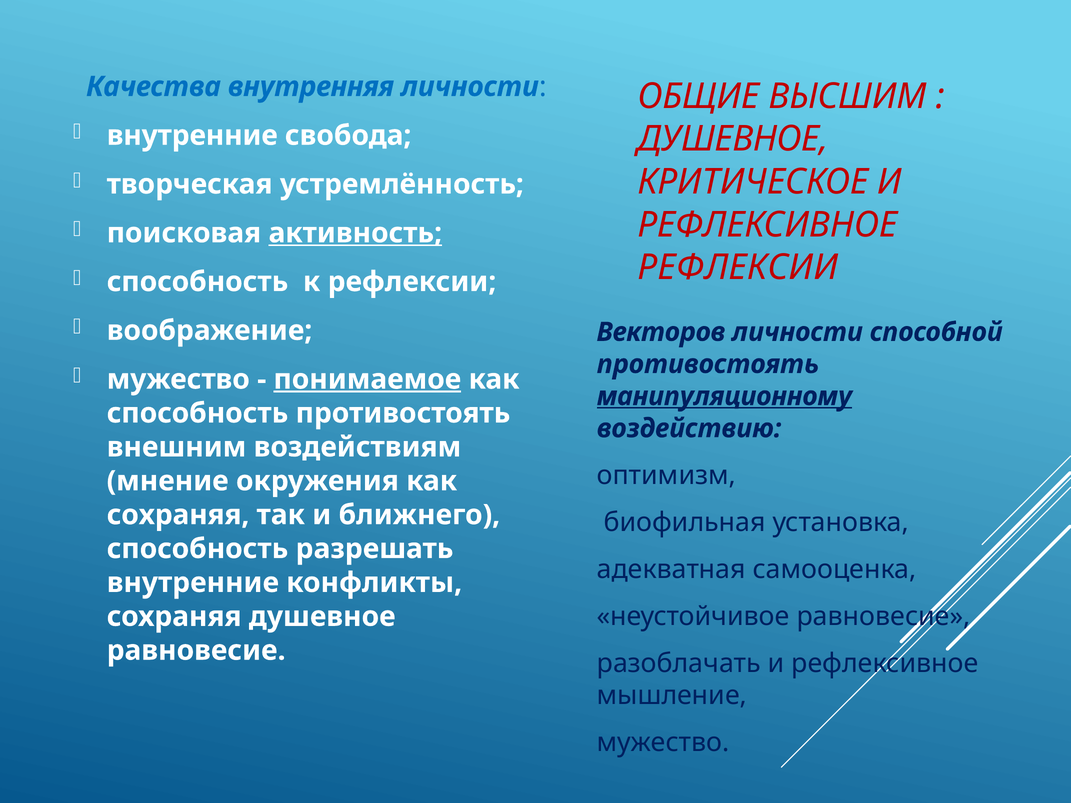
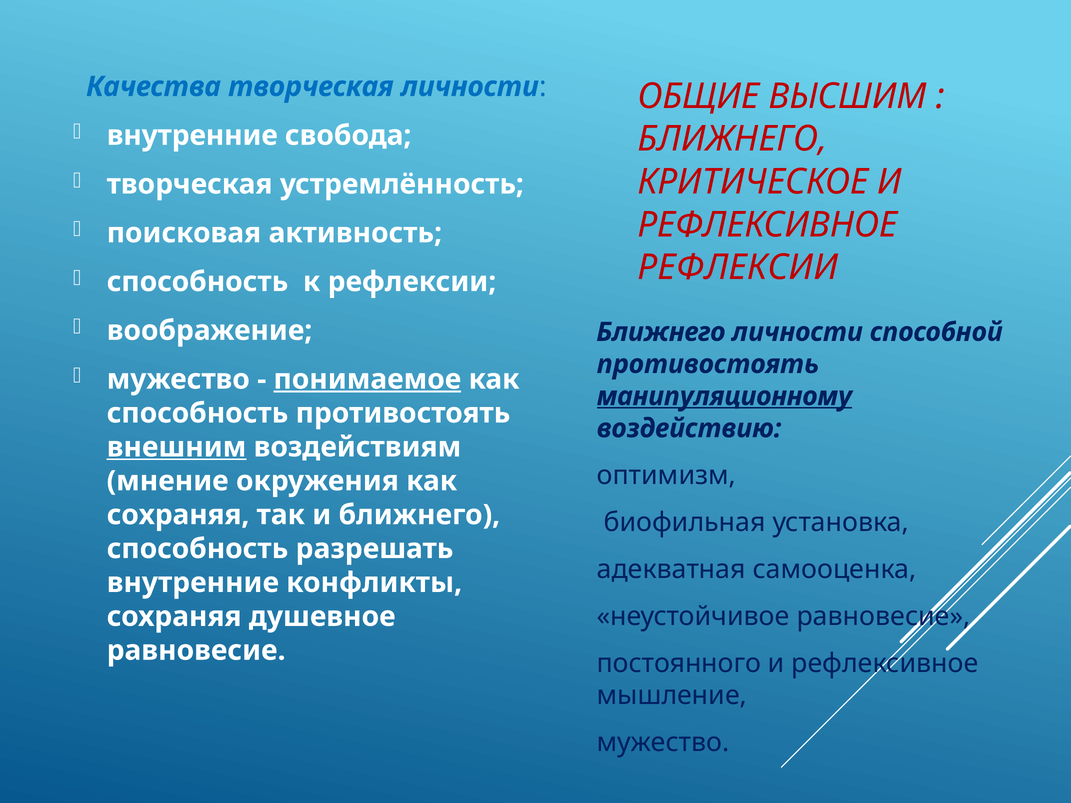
Качества внутренняя: внутренняя -> творческая (311, 87)
ДУШЕВНОЕ: ДУШЕВНОЕ -> БЛИЖНЕГО (733, 139)
активность underline: present -> none (355, 233)
Векторов: Векторов -> Ближнего (661, 332)
внешним underline: none -> present (177, 447)
разоблачать: разоблачать -> постоянного (679, 664)
